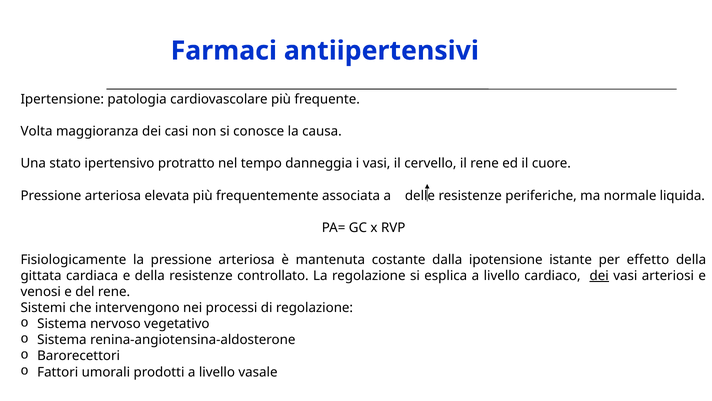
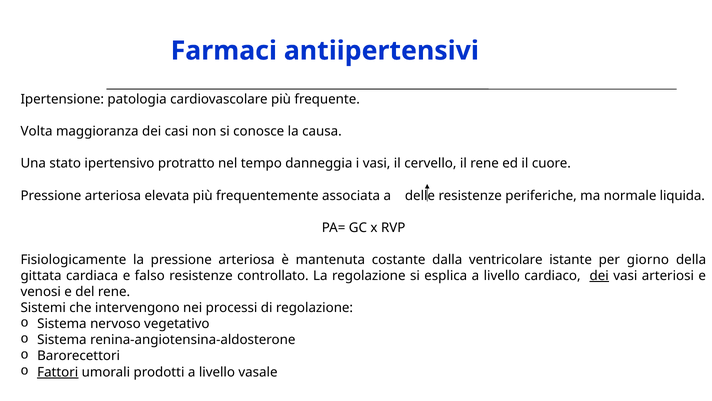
ipotensione: ipotensione -> ventricolare (506, 260)
effetto: effetto -> giorno (648, 260)
e della: della -> falso (150, 276)
Fattori underline: none -> present (58, 372)
